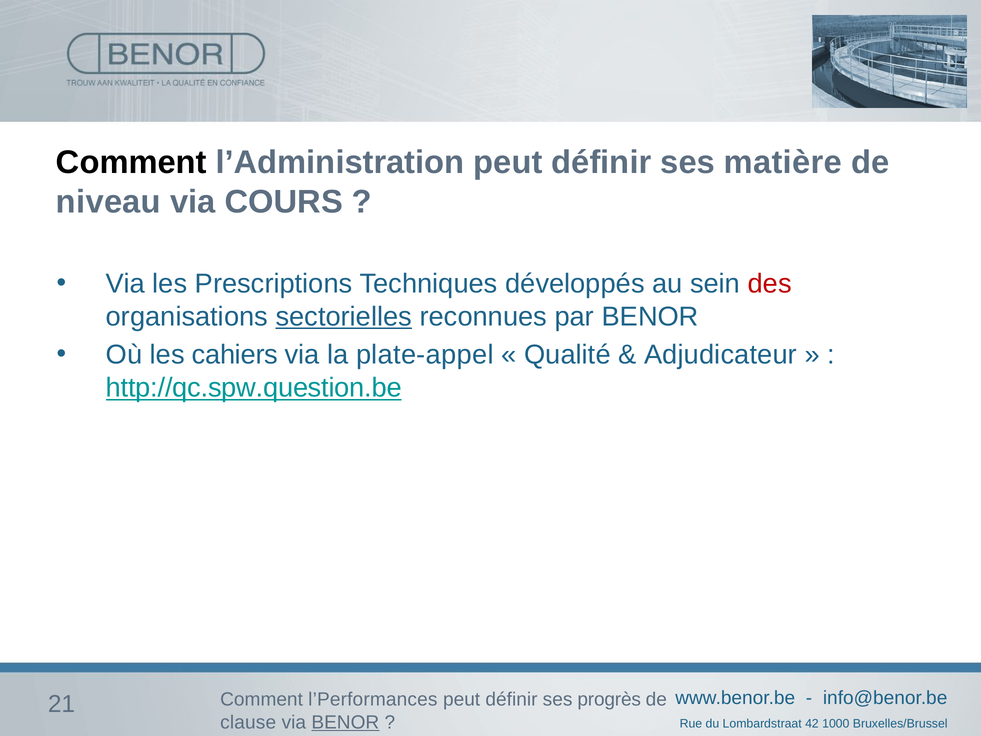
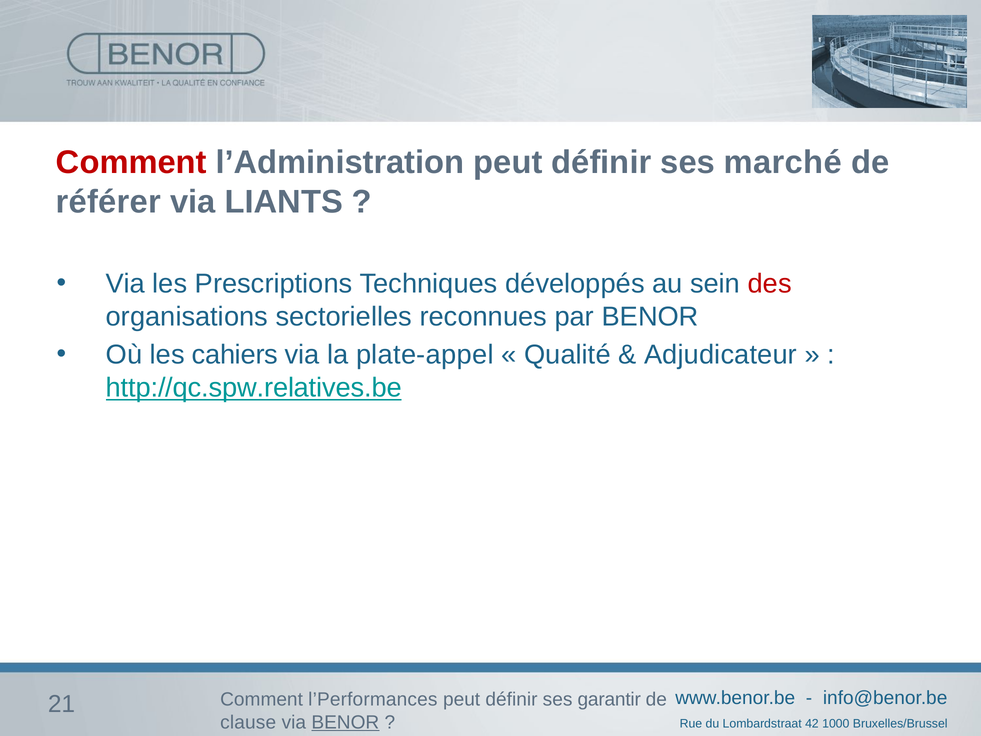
Comment colour: black -> red (131, 163)
matière: matière -> marché (783, 163)
niveau: niveau -> référer (108, 202)
COURS: COURS -> LIANTS (284, 202)
sectorielles underline: present -> none (344, 317)
http://qc.spw.question.be: http://qc.spw.question.be -> http://qc.spw.relatives.be (254, 387)
progrès: progrès -> garantir (609, 699)
